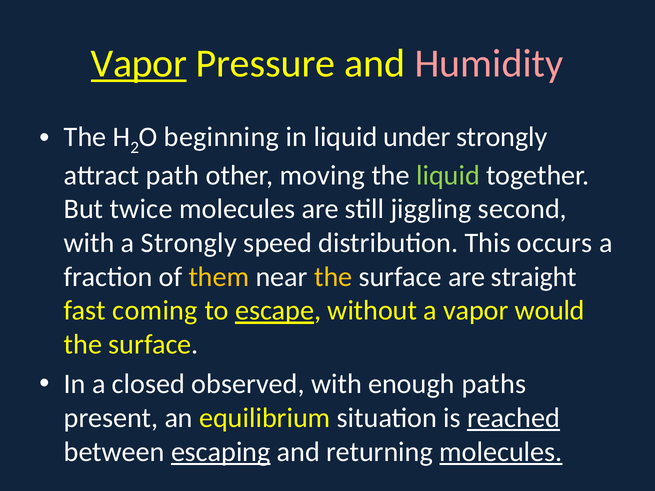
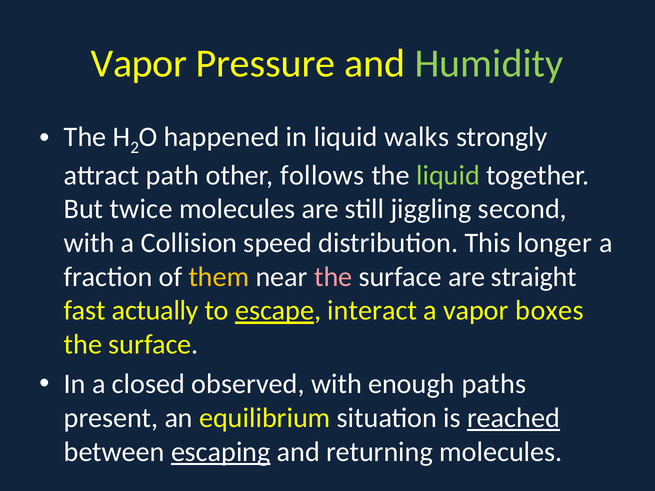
Vapor underline: present -> none (139, 63)
Humidity colour: pink -> light green (489, 63)
beginning: beginning -> happened (222, 137)
under: under -> walks (417, 137)
moving: moving -> follows (322, 175)
a Strongly: Strongly -> Collision (189, 243)
occurs: occurs -> longer (555, 243)
the colour: yellow -> pink (333, 277)
coming: coming -> actually (155, 311)
without: without -> interact (372, 311)
would: would -> boxes (550, 311)
molecules underline: present -> none (501, 452)
